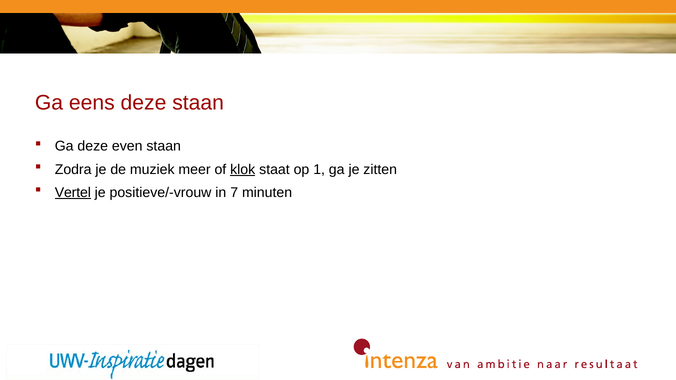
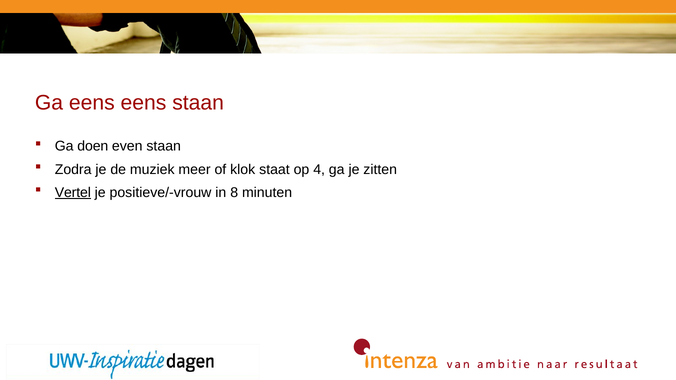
eens deze: deze -> eens (143, 103)
Ga deze: deze -> doen (93, 146)
klok underline: present -> none (243, 170)
1: 1 -> 4 (319, 170)
7: 7 -> 8 (234, 193)
